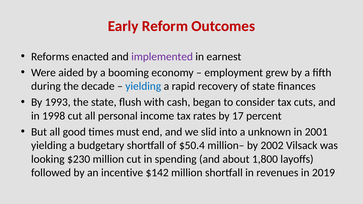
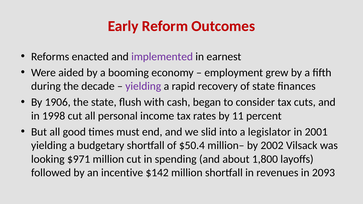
yielding colour: blue -> purple (143, 86)
1993: 1993 -> 1906 (58, 102)
17: 17 -> 11 (238, 116)
unknown: unknown -> legislator (269, 132)
$230: $230 -> $971 (79, 159)
2019: 2019 -> 2093 (324, 173)
